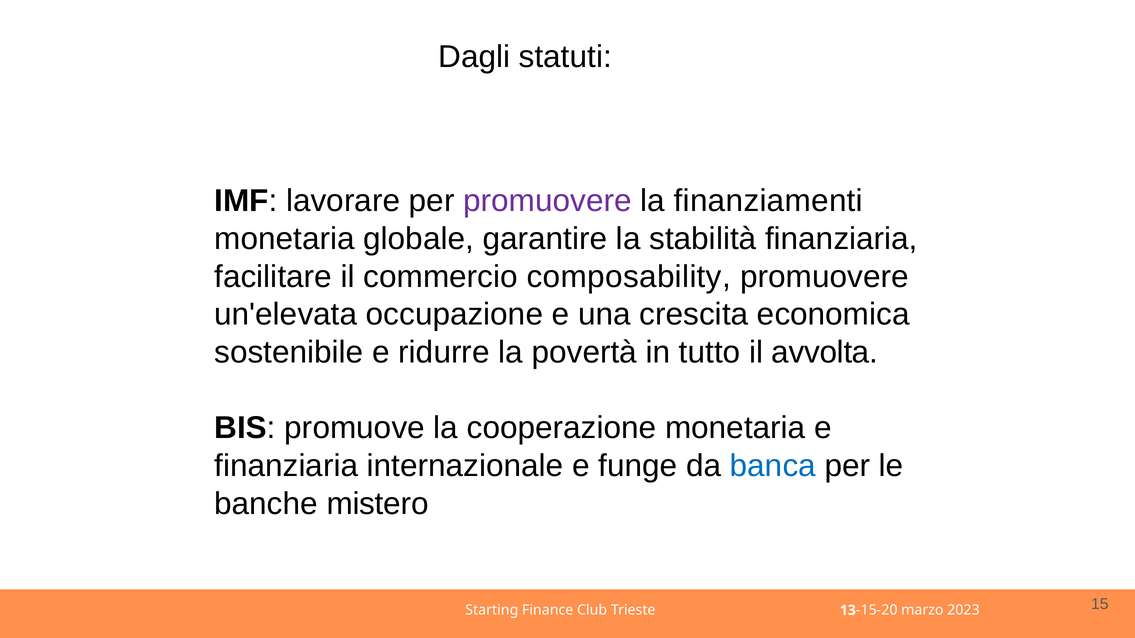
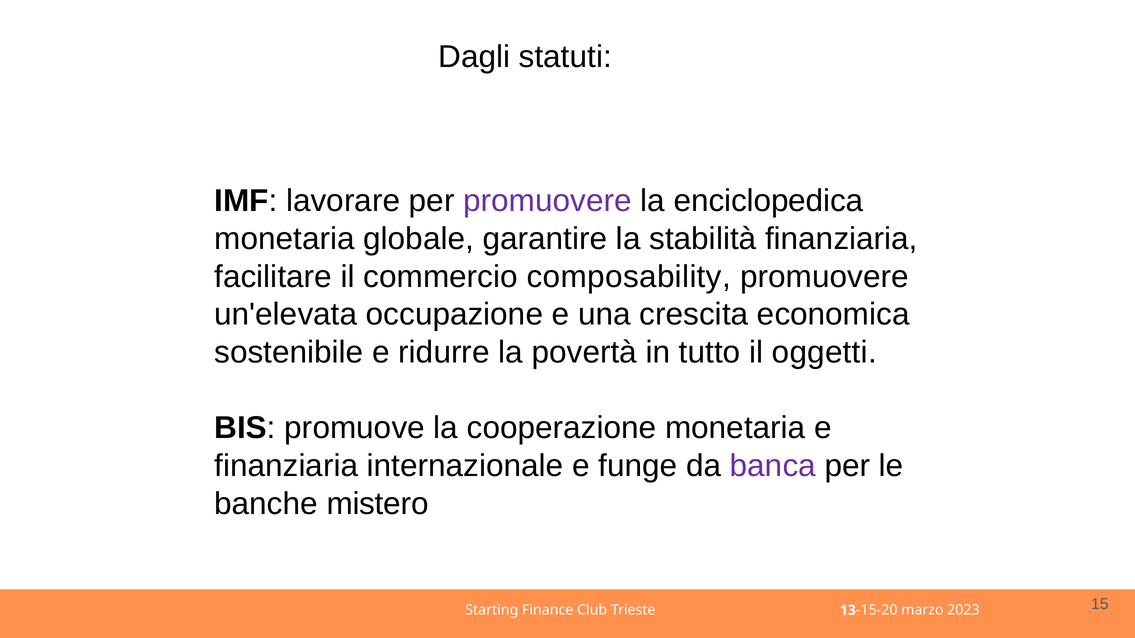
finanziamenti: finanziamenti -> enciclopedica (769, 201)
avvolta: avvolta -> oggetti (824, 353)
banca colour: blue -> purple (773, 466)
